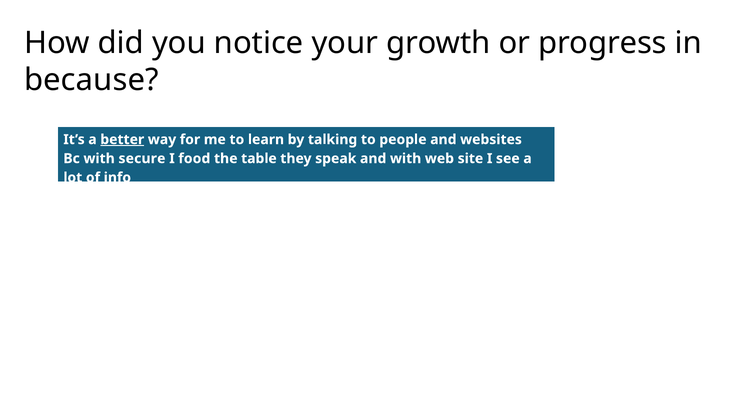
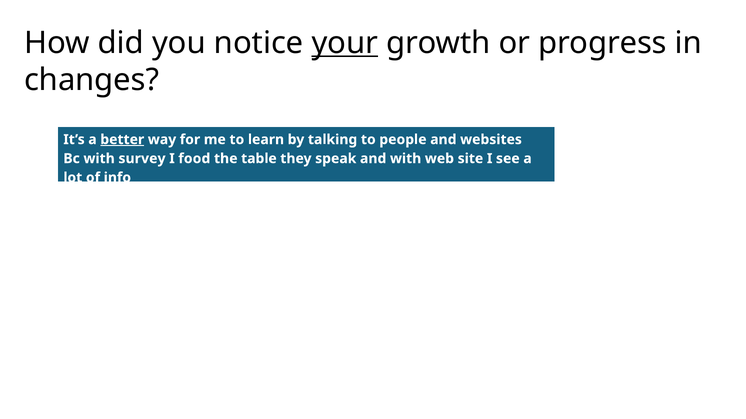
your underline: none -> present (345, 43)
because: because -> changes (92, 80)
secure: secure -> survey (142, 159)
